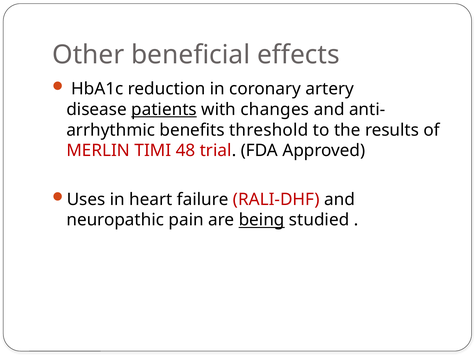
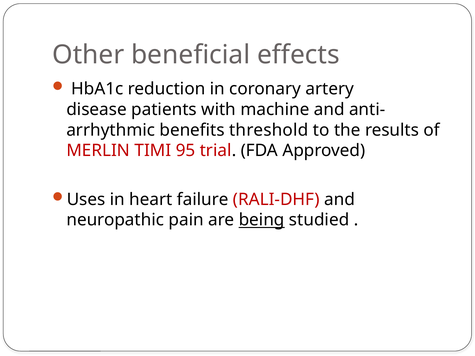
patients underline: present -> none (164, 110)
changes: changes -> machine (275, 110)
48: 48 -> 95 (185, 151)
